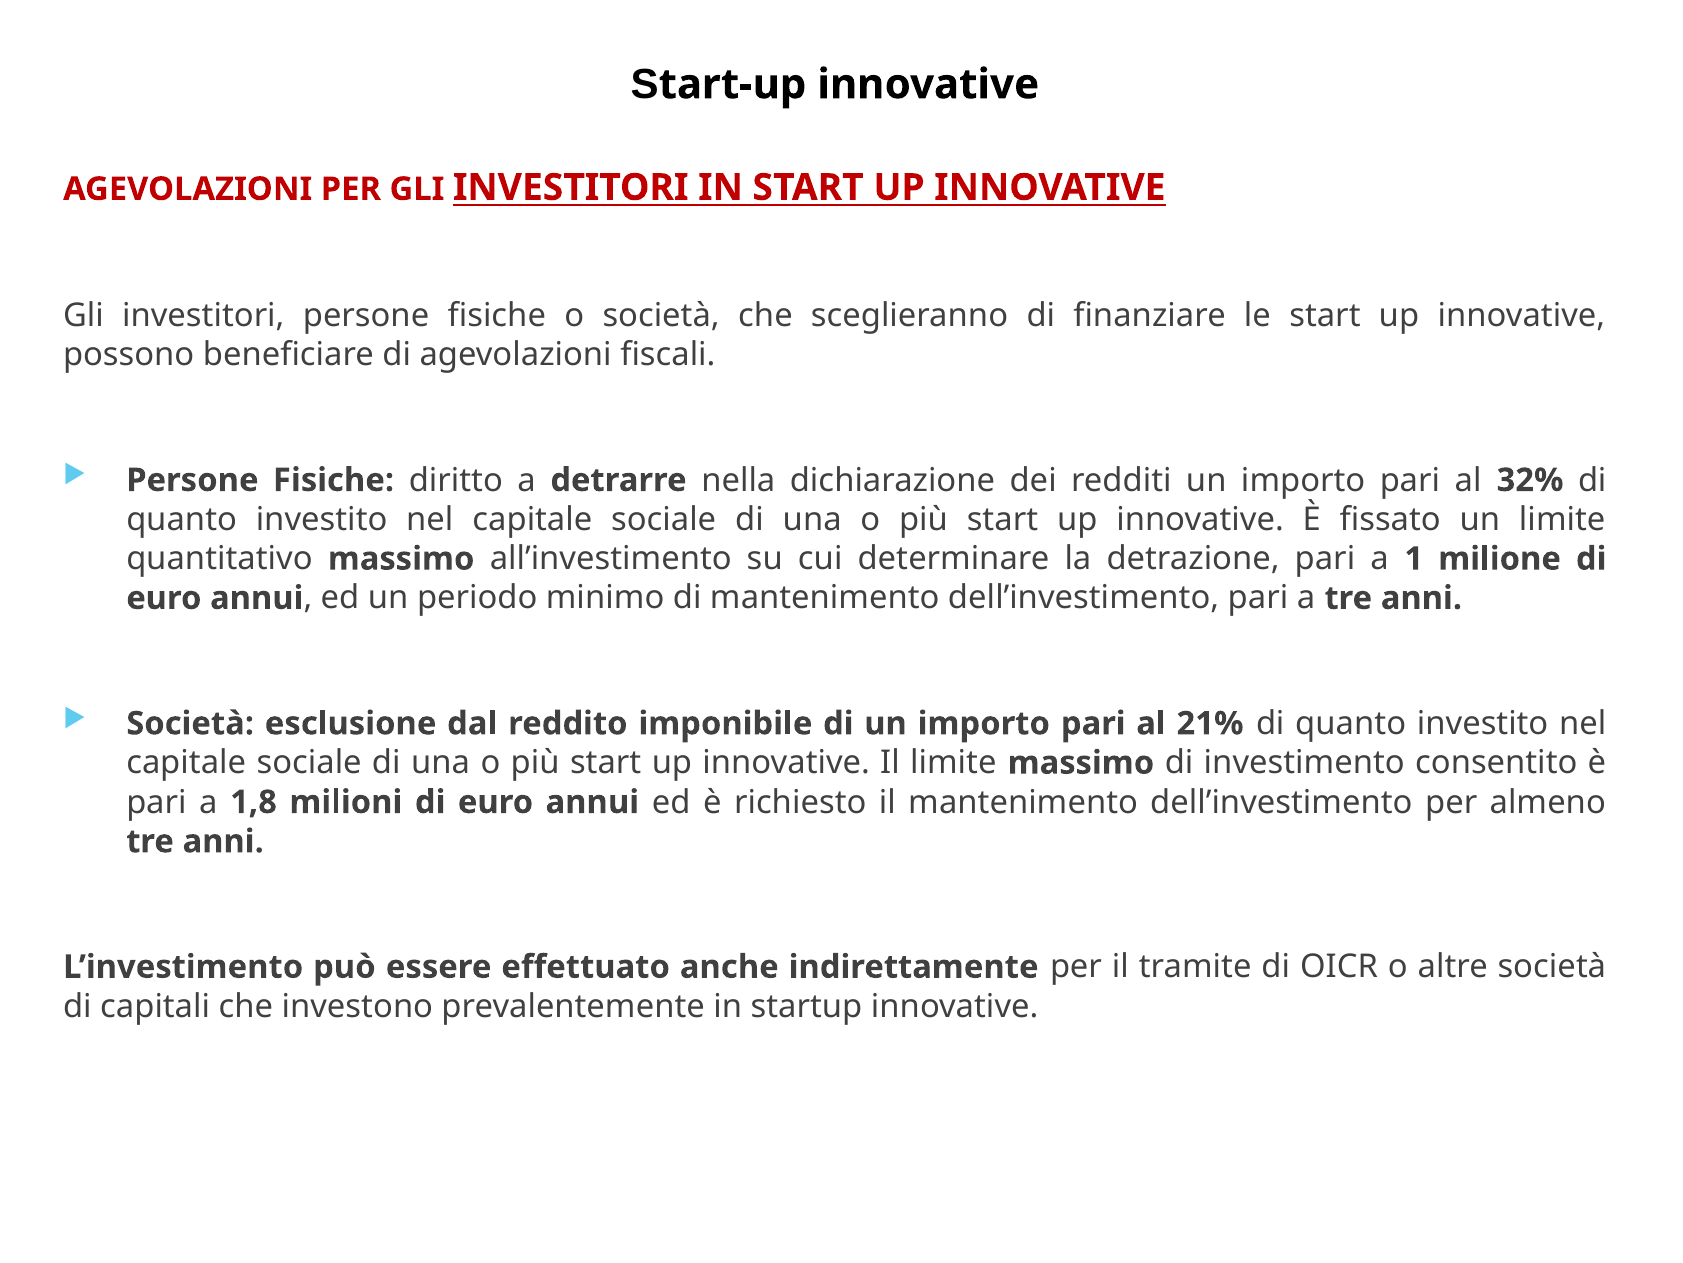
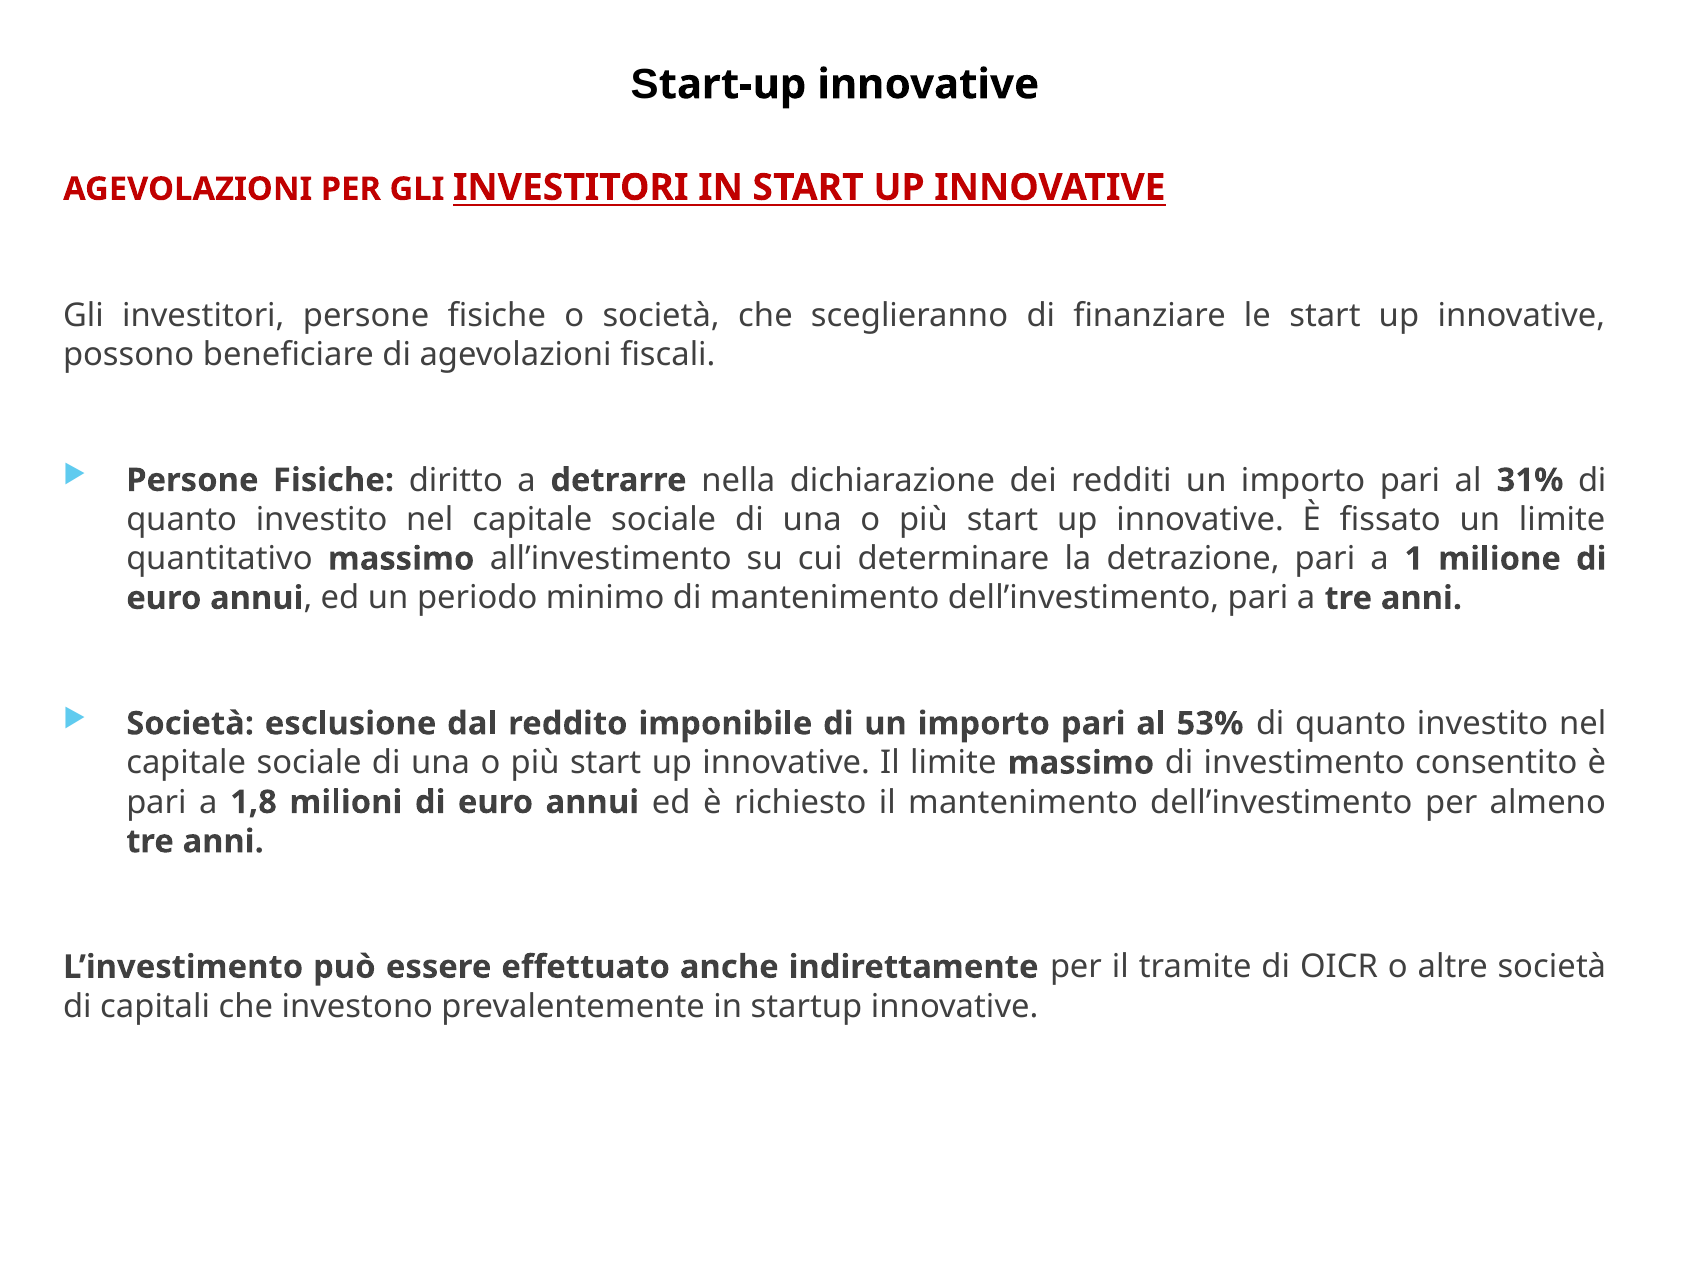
32%: 32% -> 31% (1530, 480)
21%: 21% -> 53% (1210, 723)
